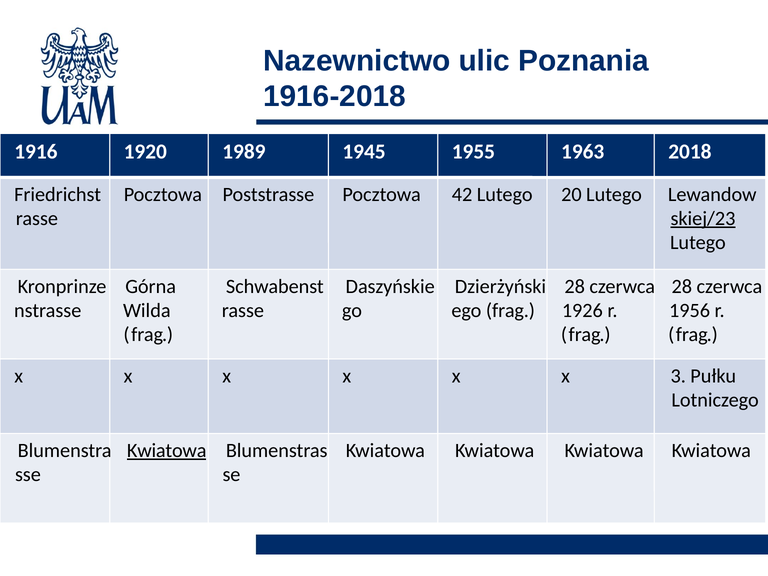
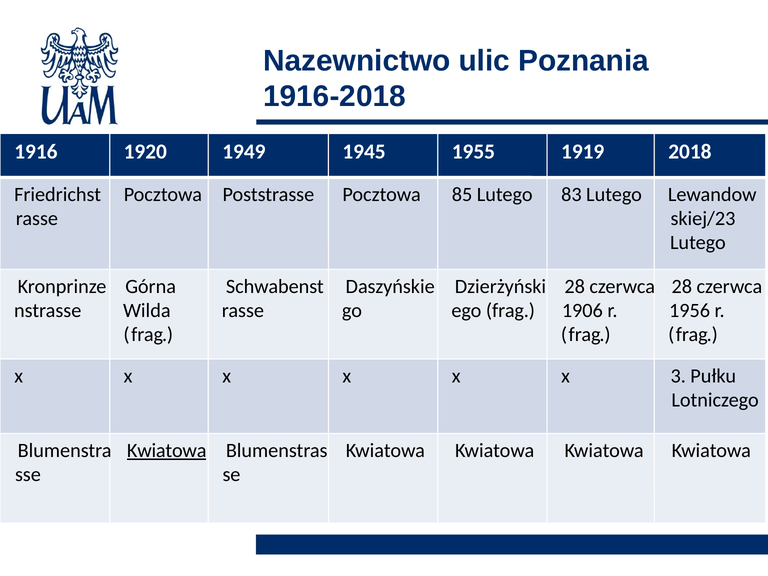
1989: 1989 -> 1949 (244, 152)
1963: 1963 -> 1919 (583, 152)
42: 42 -> 85 (462, 194)
20: 20 -> 83 (571, 194)
skiej/23 underline: present -> none (703, 219)
1926: 1926 -> 1906 (582, 311)
